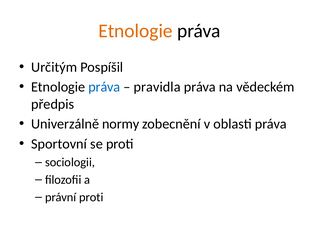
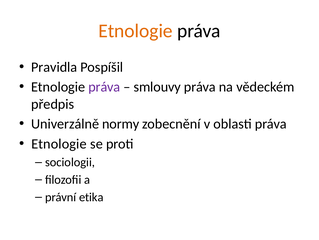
Určitým: Určitým -> Pravidla (54, 67)
práva colour: blue -> purple (104, 87)
pravidla: pravidla -> smlouvy (157, 87)
Sportovní: Sportovní -> Etnologie (59, 144)
právní proti: proti -> etika (91, 197)
